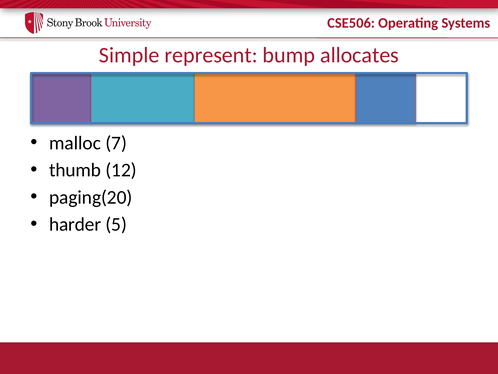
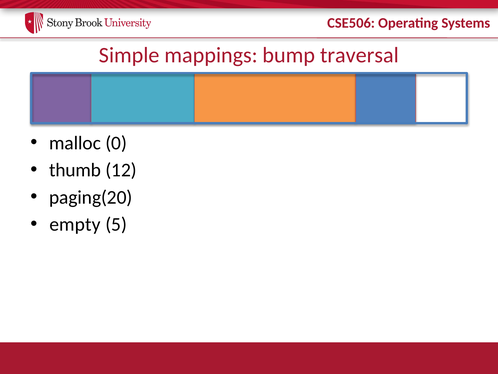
represent: represent -> mappings (211, 55)
allocates: allocates -> traversal (360, 55)
7: 7 -> 0 (116, 143)
harder: harder -> empty (75, 224)
